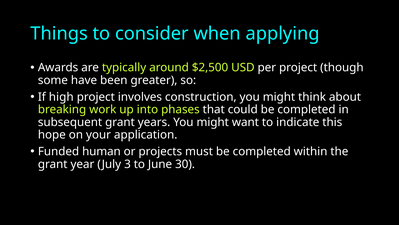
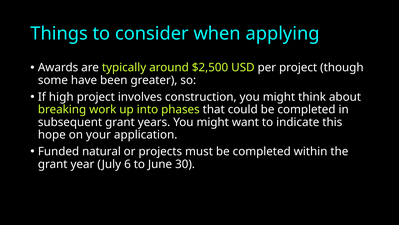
human: human -> natural (101, 151)
3: 3 -> 6 (127, 164)
